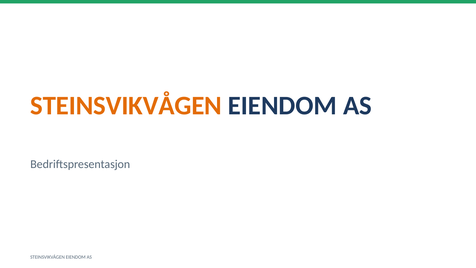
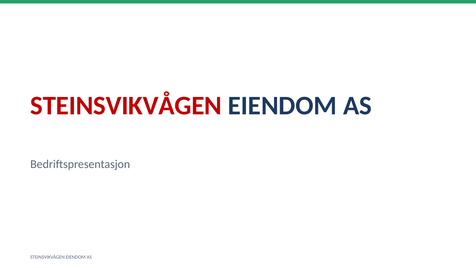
STEINSVIKVÅGEN colour: orange -> red (126, 106)
